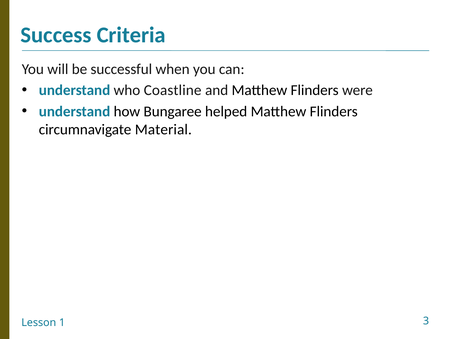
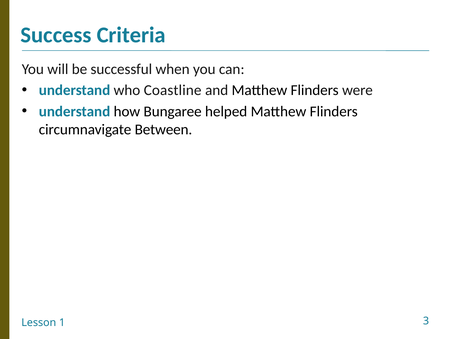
Material: Material -> Between (163, 130)
